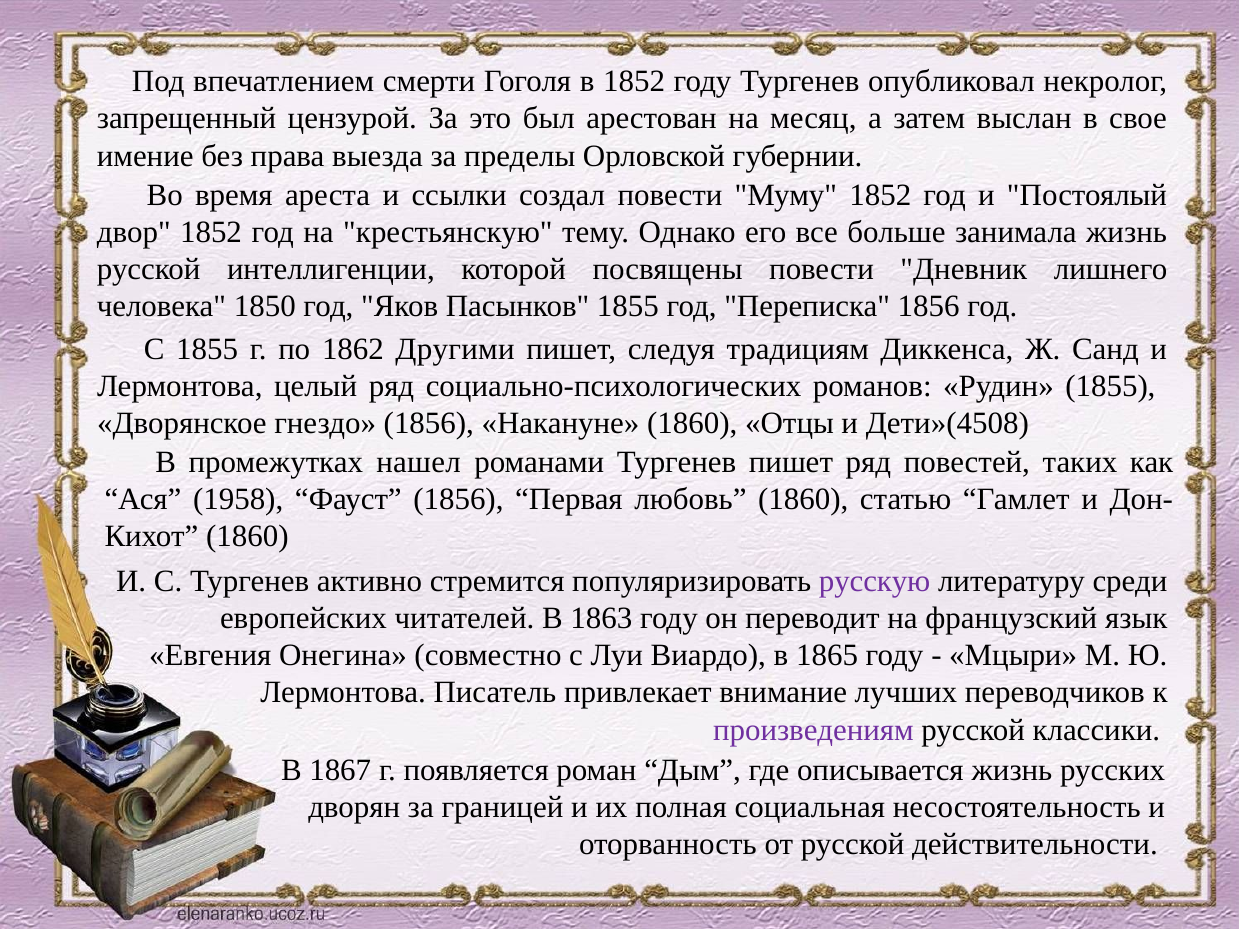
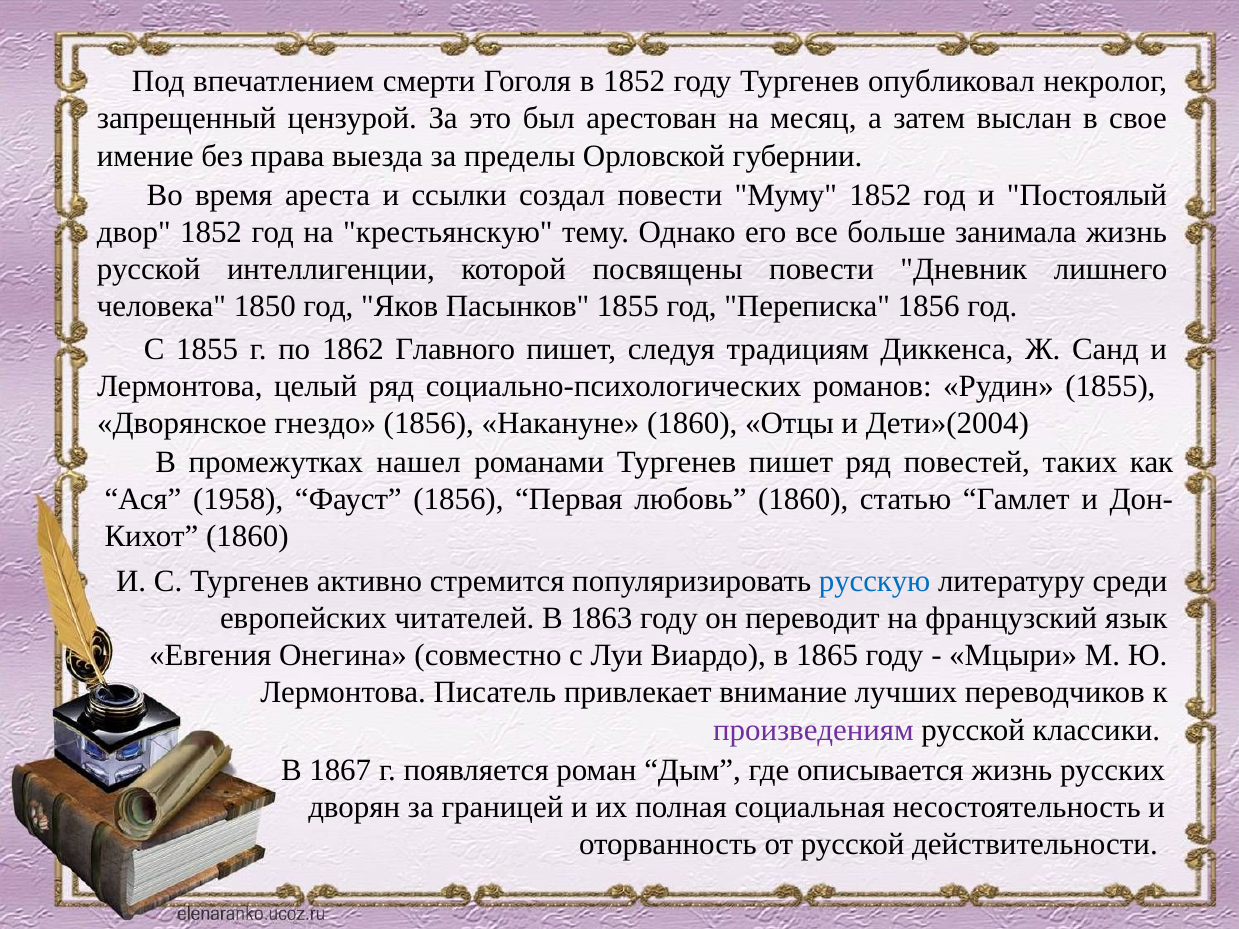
Другими: Другими -> Главного (455, 349)
Дети»(4508: Дети»(4508 -> Дети»(2004 (947, 423)
русскую colour: purple -> blue (875, 581)
